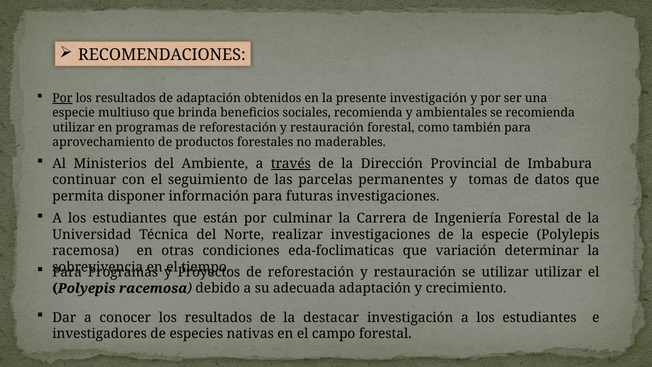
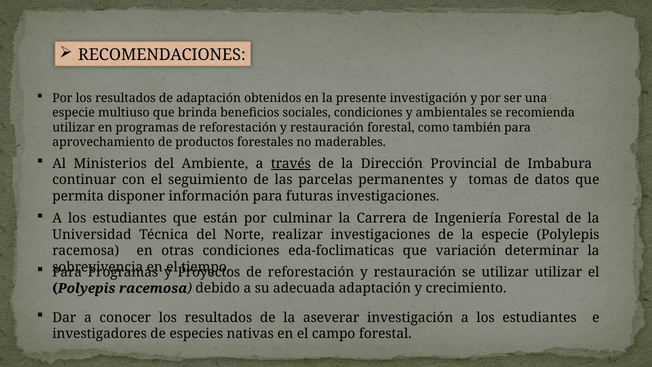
Por underline: present -> none (62, 98)
sociales recomienda: recomienda -> condiciones (368, 113)
destacar: destacar -> aseverar (331, 317)
